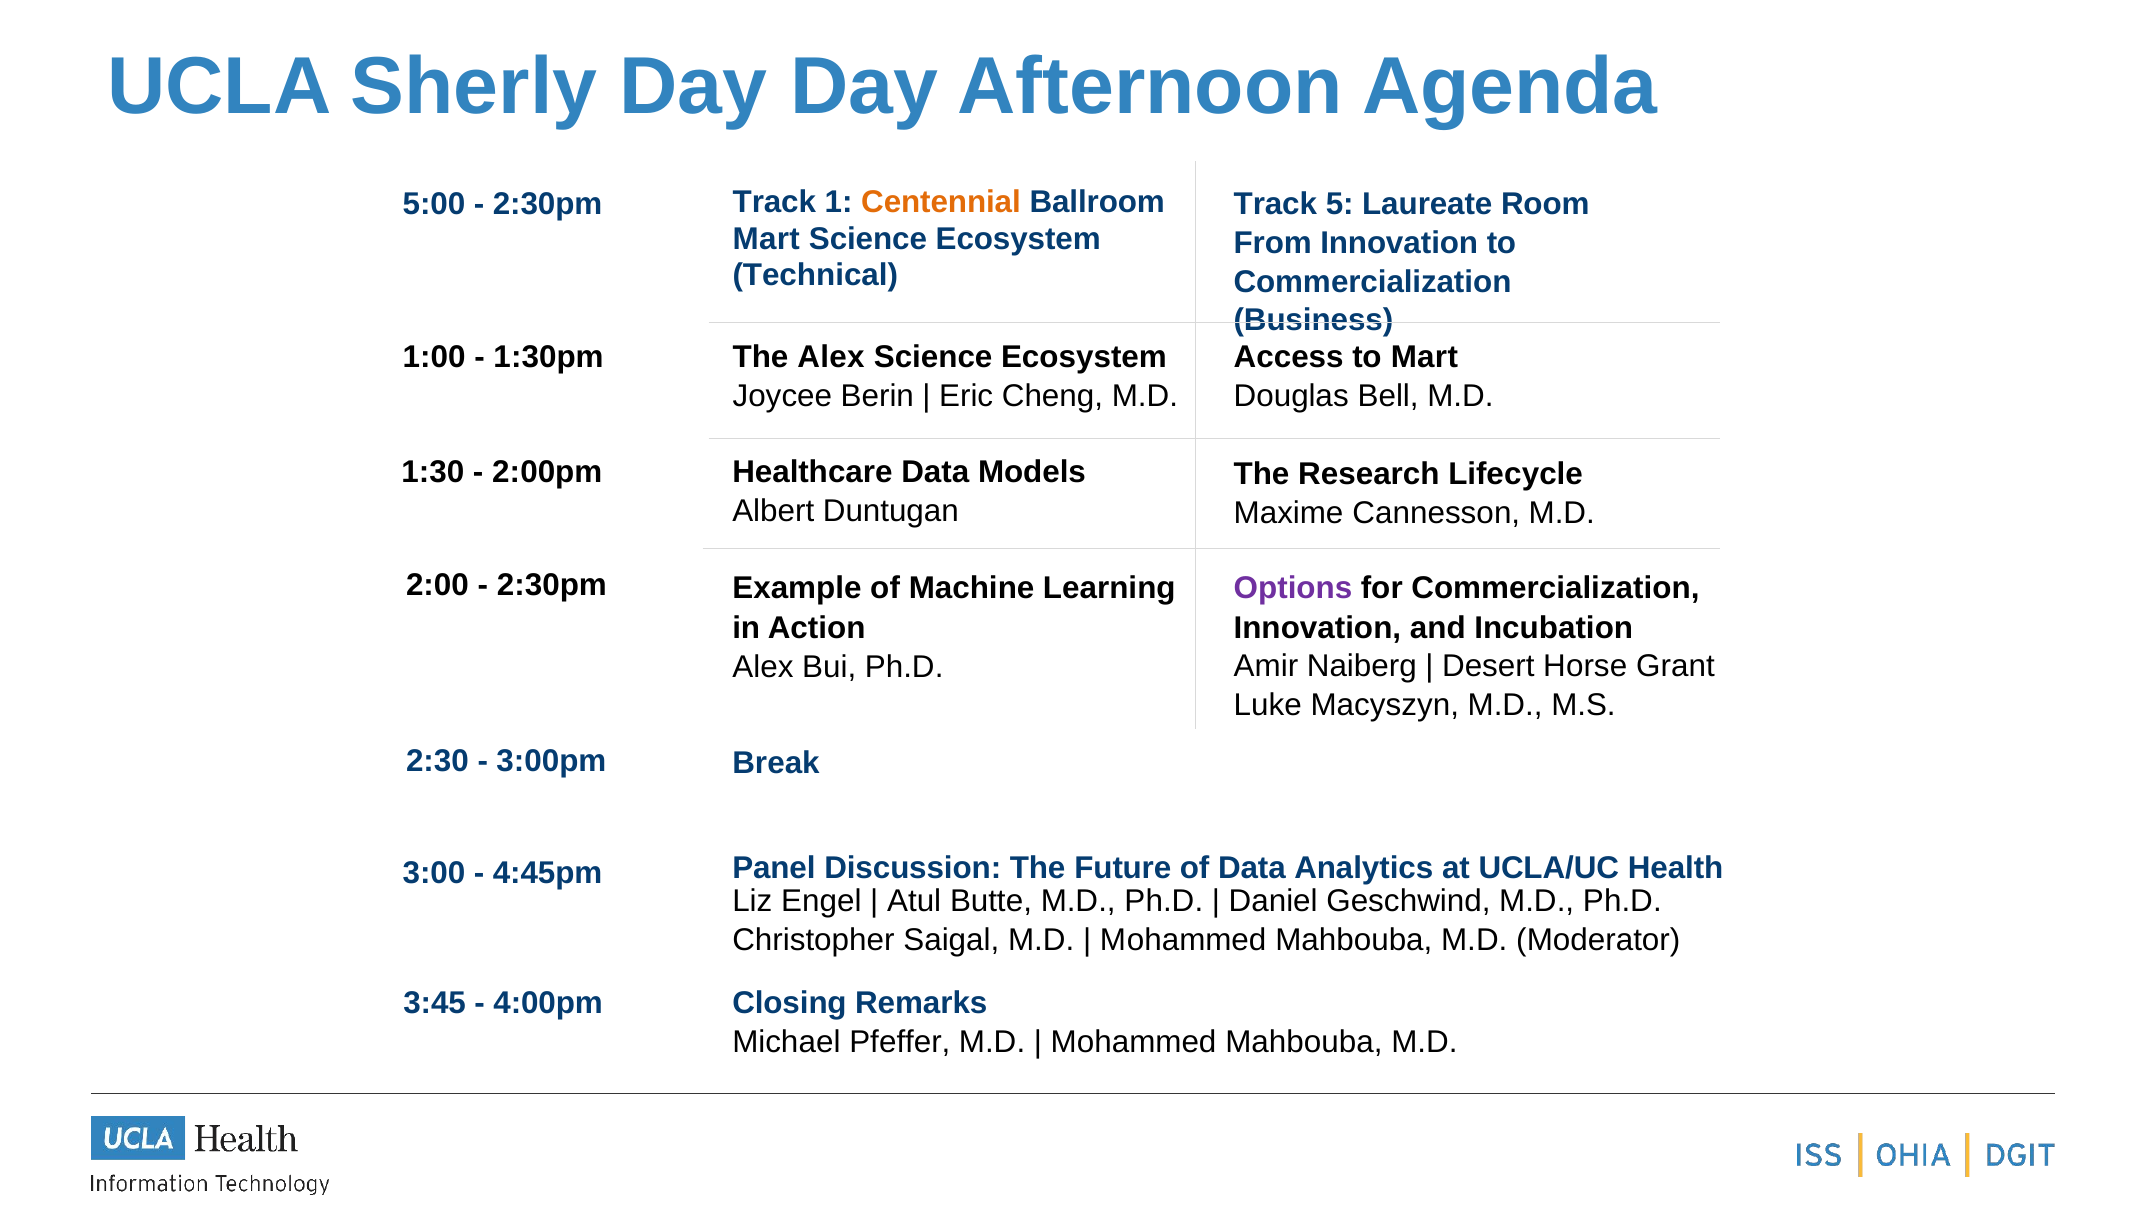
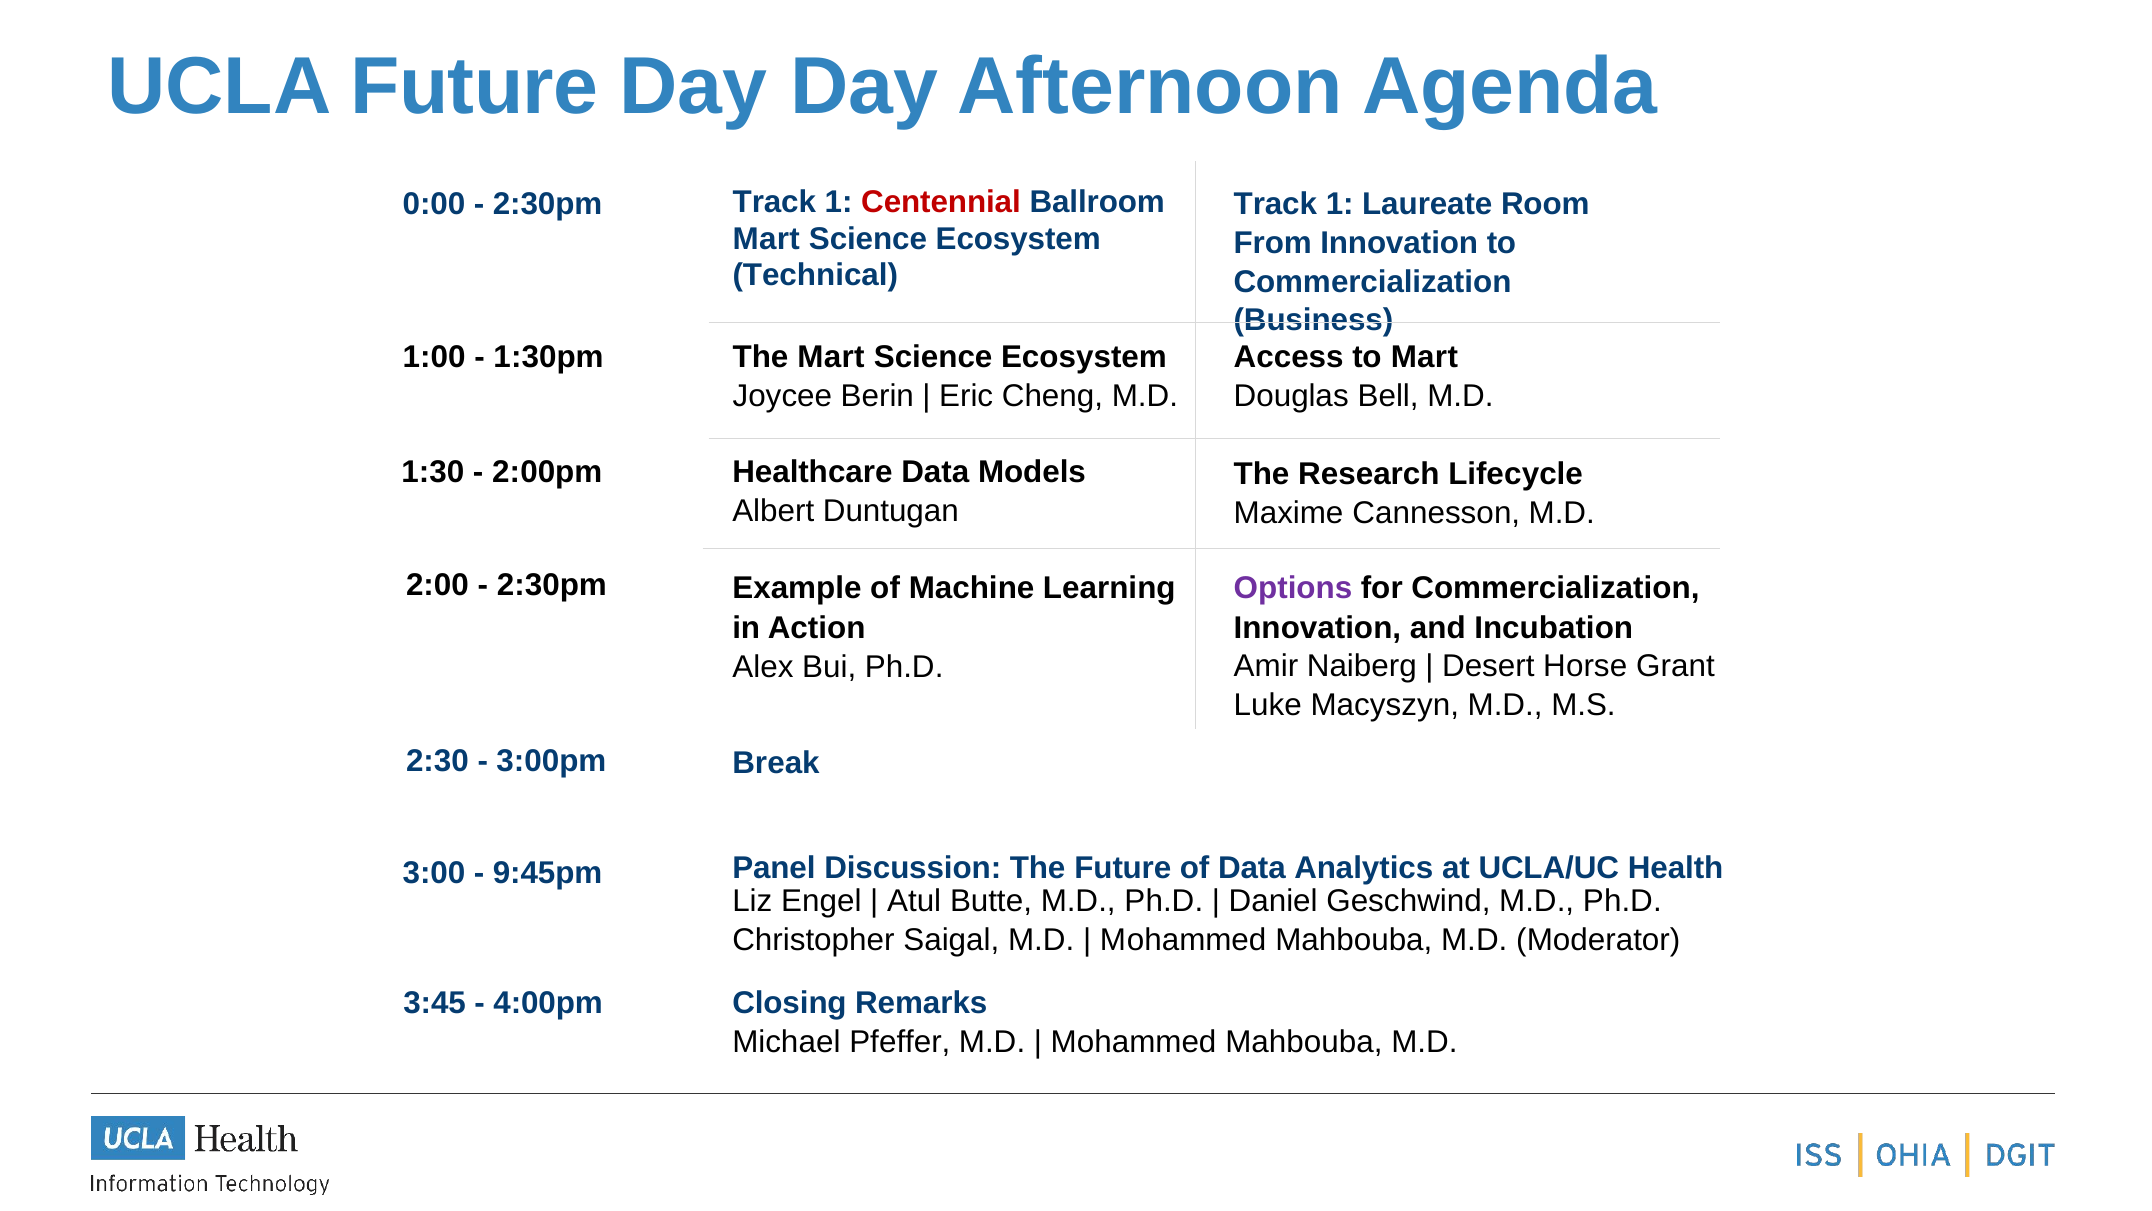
UCLA Sherly: Sherly -> Future (474, 87)
5:00: 5:00 -> 0:00 (434, 204)
Centennial colour: orange -> red (941, 202)
5: 5 -> 1 (1340, 204)
The Alex: Alex -> Mart (831, 357)
4:45pm: 4:45pm -> 9:45pm (548, 872)
